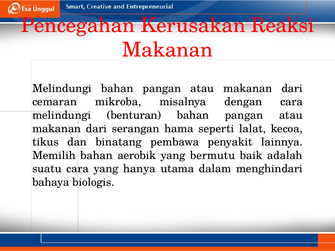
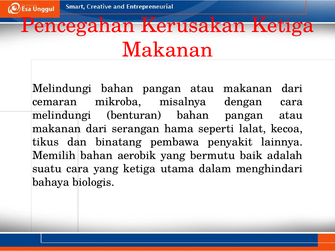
Kerusakan Reaksi: Reaksi -> Ketiga (283, 25)
yang hanya: hanya -> ketiga (139, 169)
